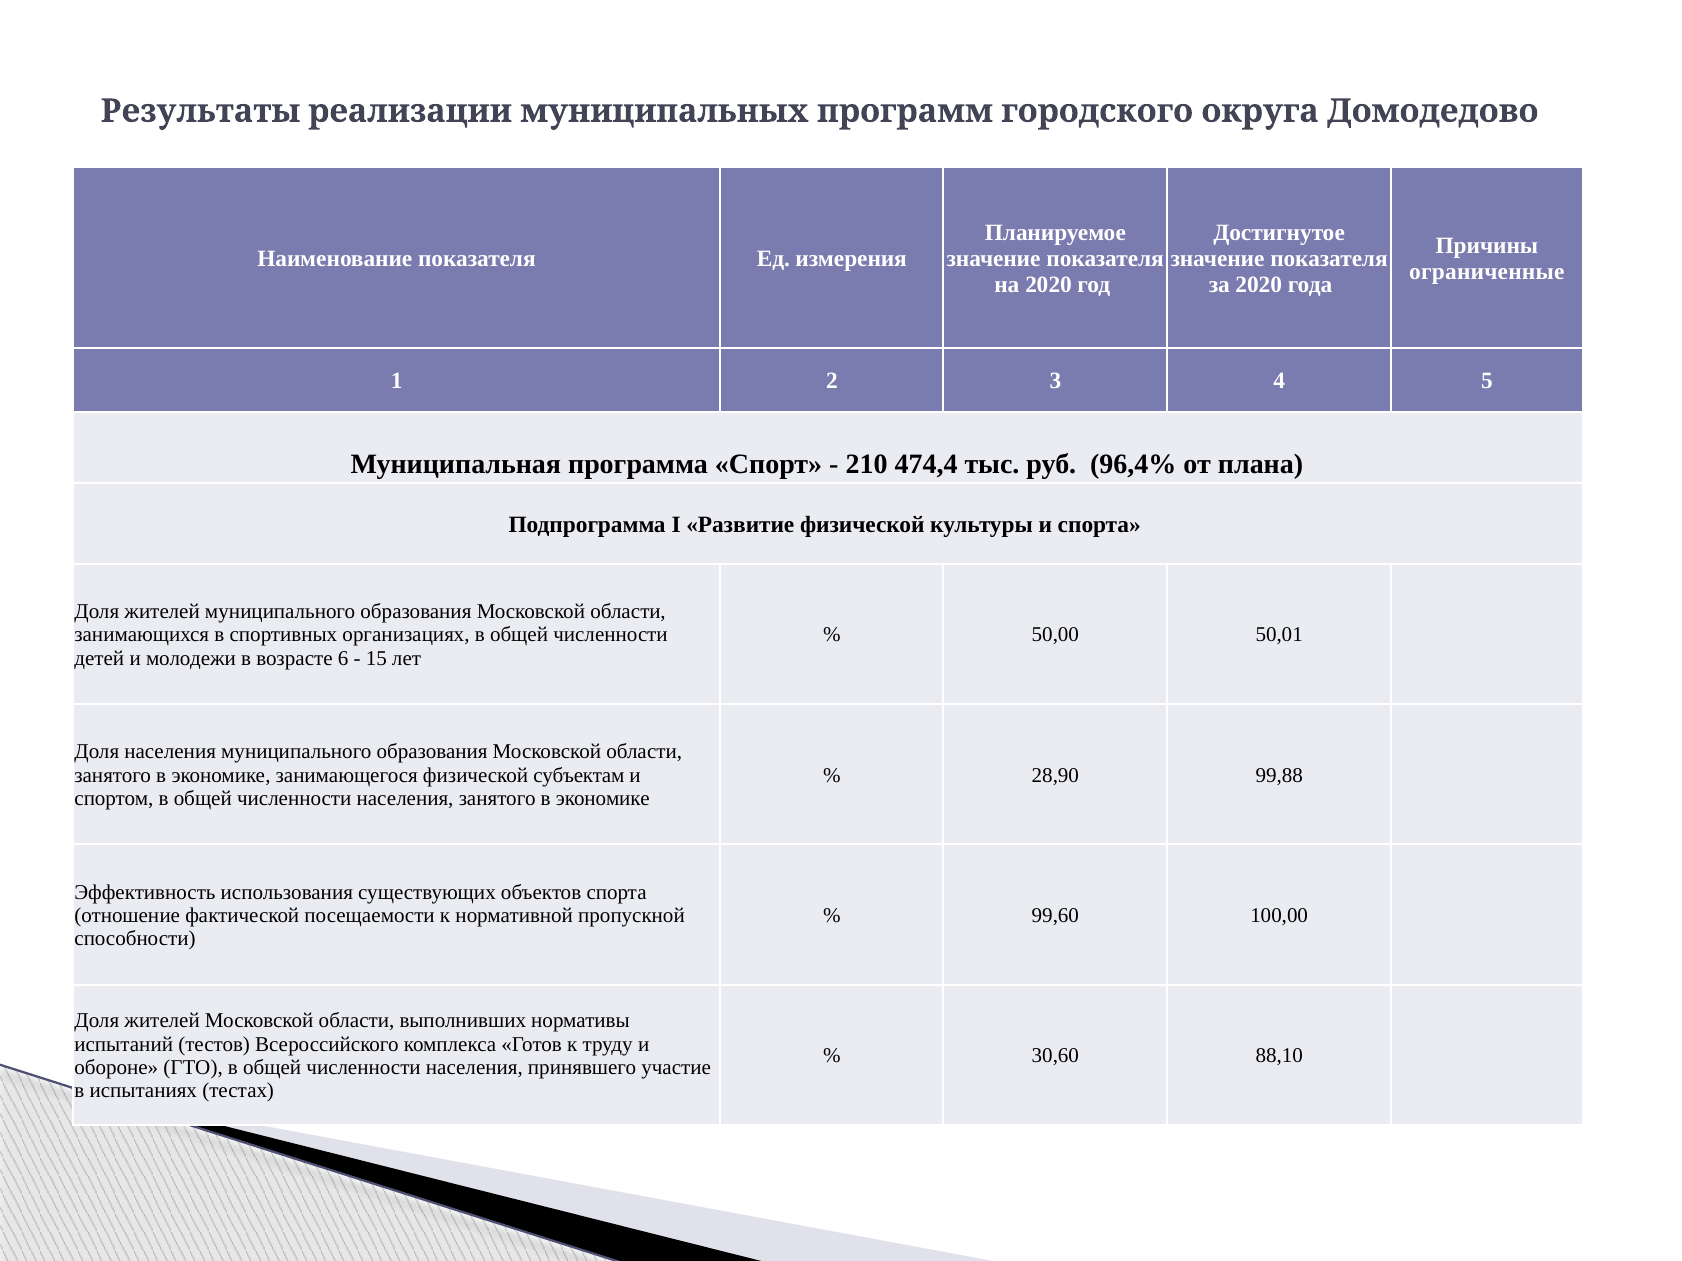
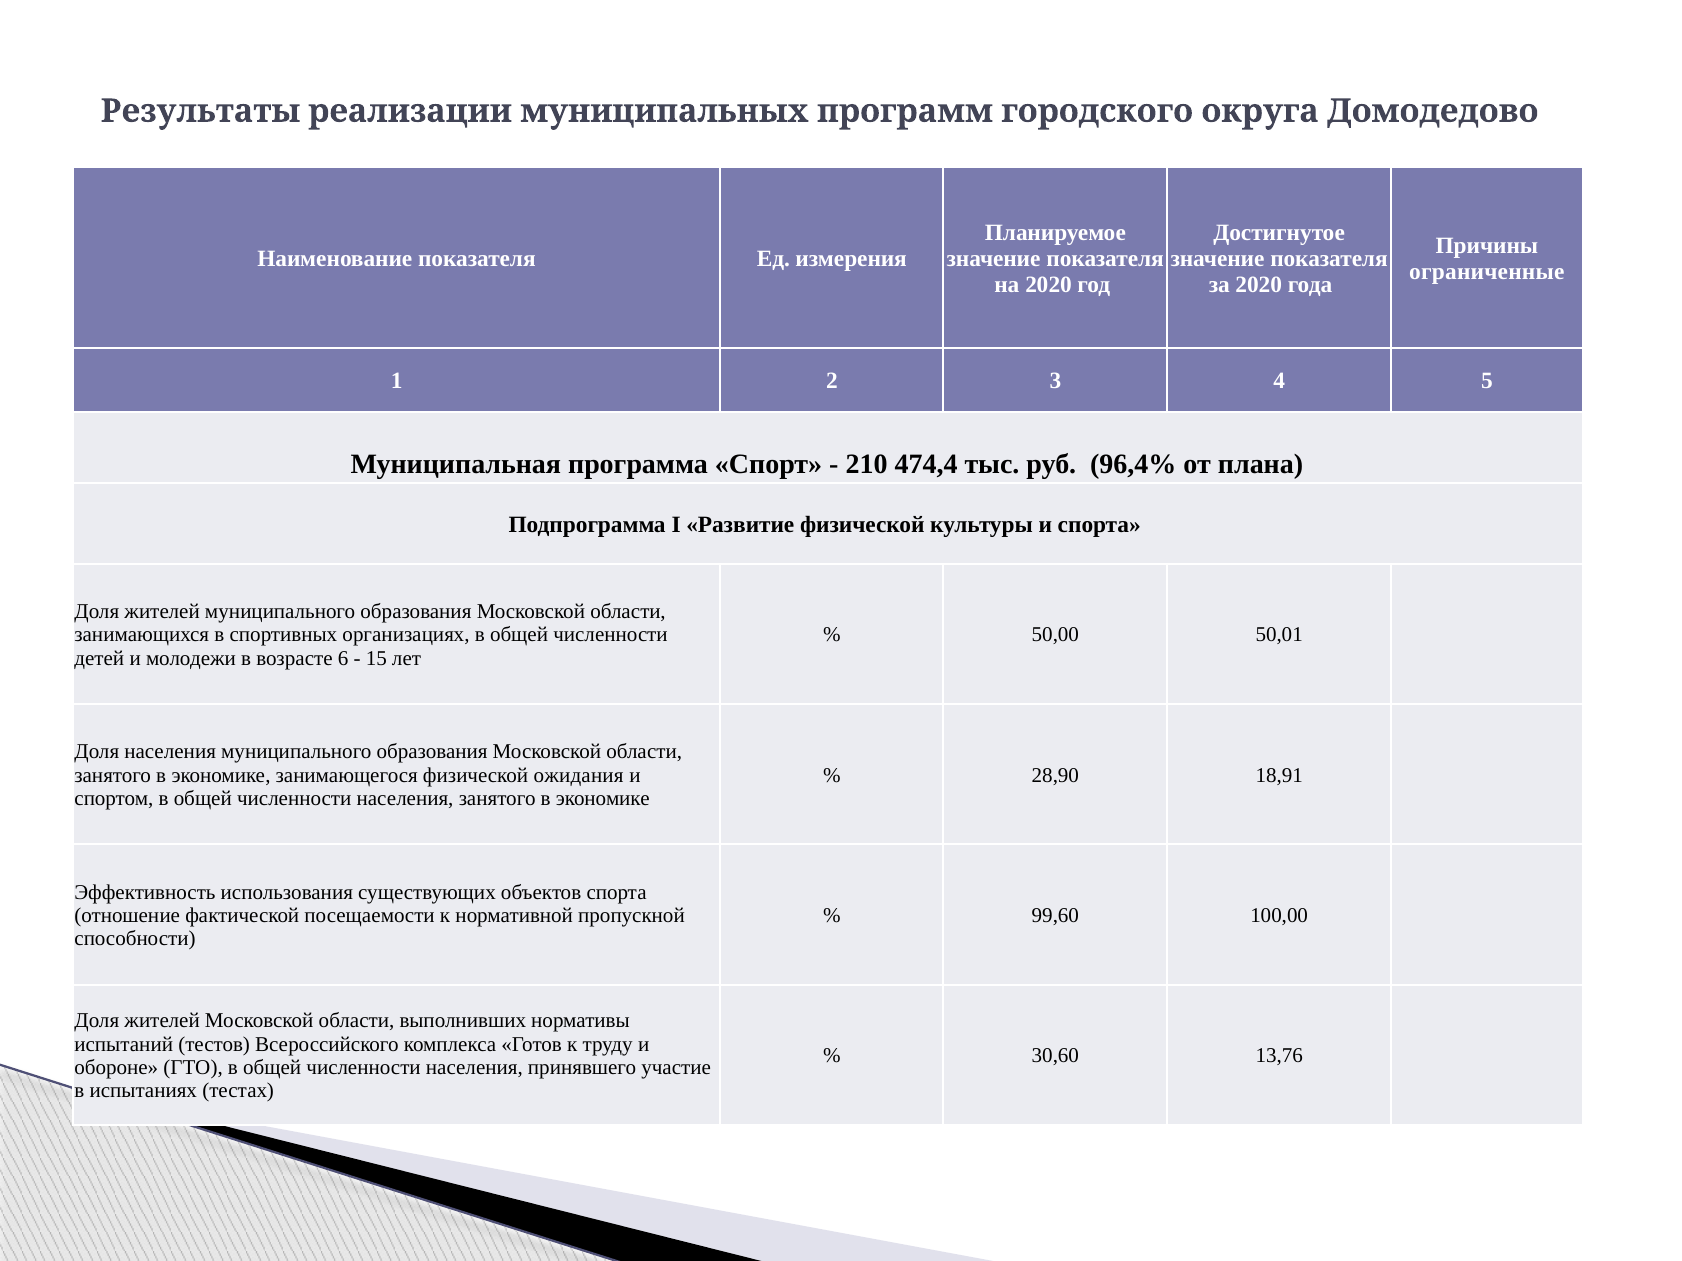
субъектам: субъектам -> ожидания (579, 776)
99,88: 99,88 -> 18,91 (1279, 776)
88,10: 88,10 -> 13,76 (1279, 1056)
